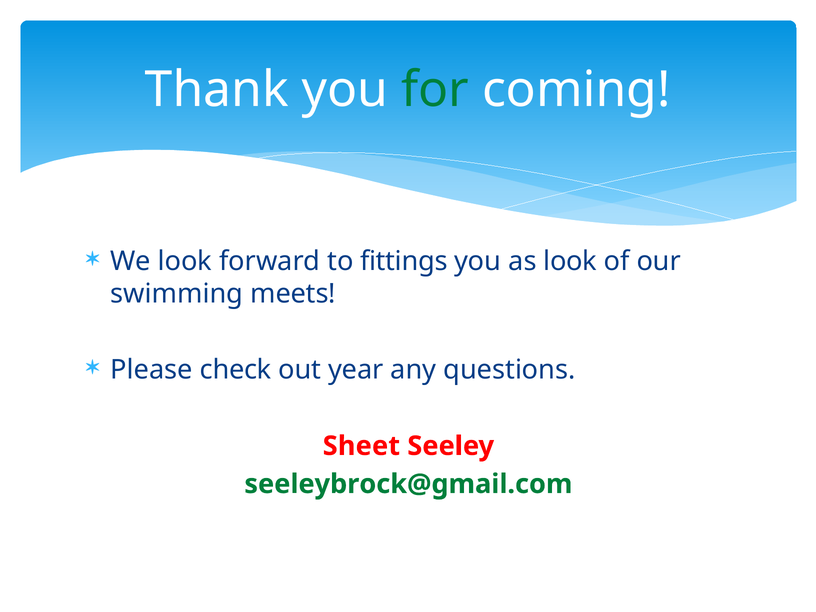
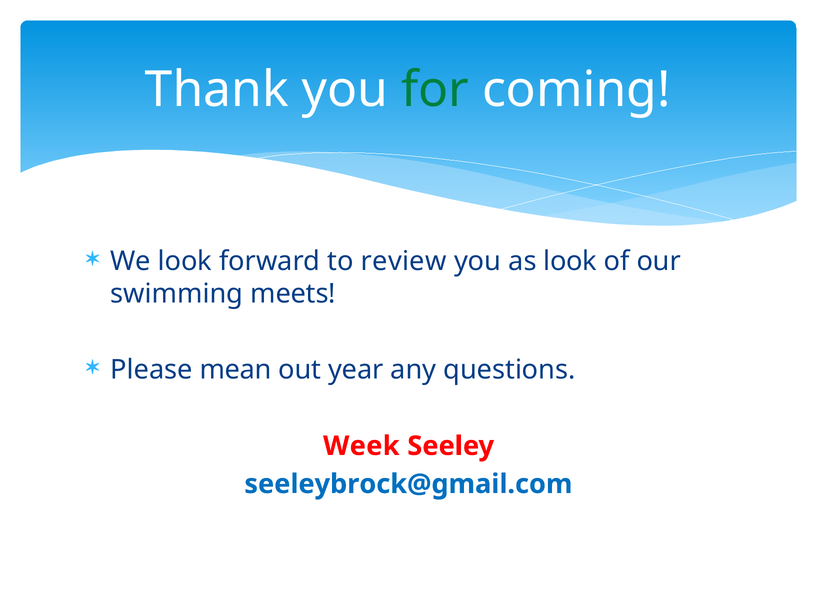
fittings: fittings -> review (404, 261)
check: check -> mean (236, 370)
Sheet: Sheet -> Week (361, 446)
seeleybrock@gmail.com colour: green -> blue (408, 484)
